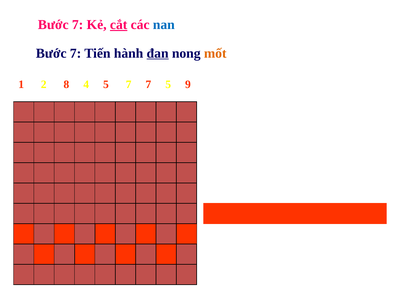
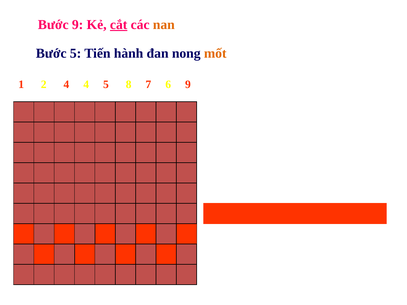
7: 7 -> 9 (78, 25)
nan colour: blue -> orange (164, 25)
7: 7 -> 5 (76, 53)
đan underline: present -> none (158, 53)
2 8: 8 -> 4 (66, 84)
5 7: 7 -> 8 (129, 84)
7 5: 5 -> 6 (168, 84)
